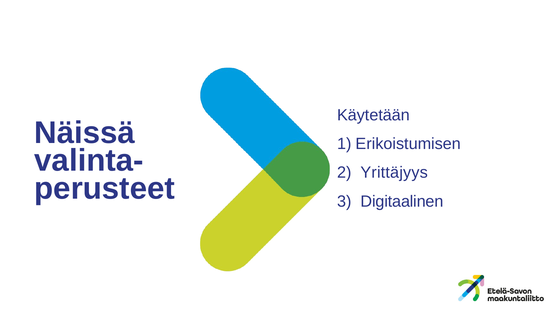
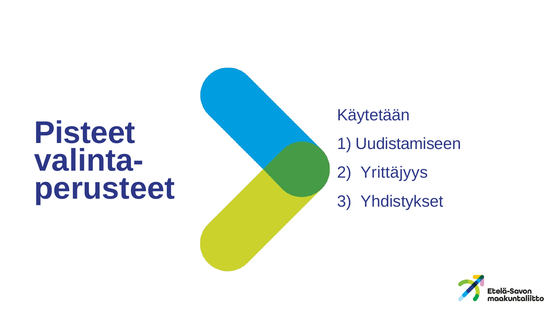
Näissä: Näissä -> Pisteet (85, 133)
Erikoistumisen: Erikoistumisen -> Uudistamiseen (408, 144)
Digitaalinen: Digitaalinen -> Yhdistykset (402, 201)
